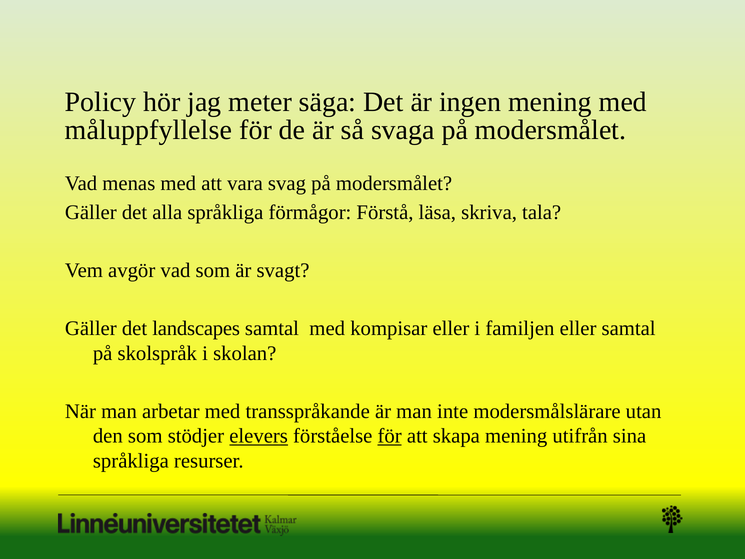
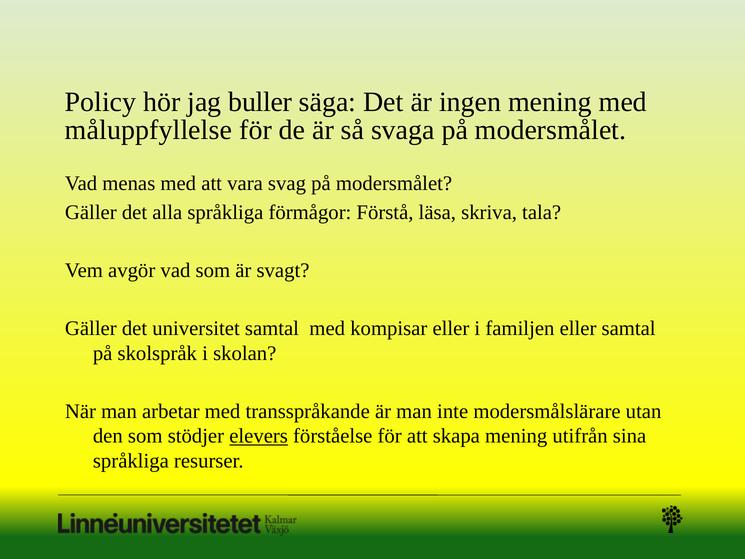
meter: meter -> buller (260, 102)
landscapes: landscapes -> universitet (196, 328)
för underline: present -> none (390, 436)
